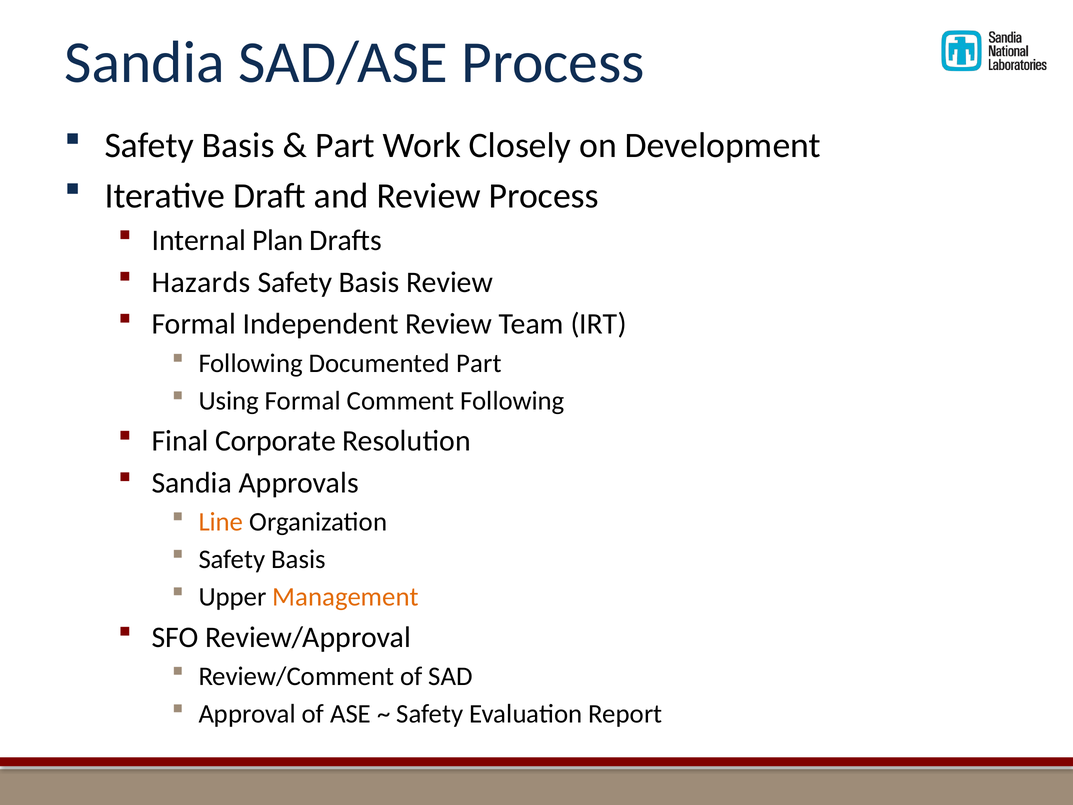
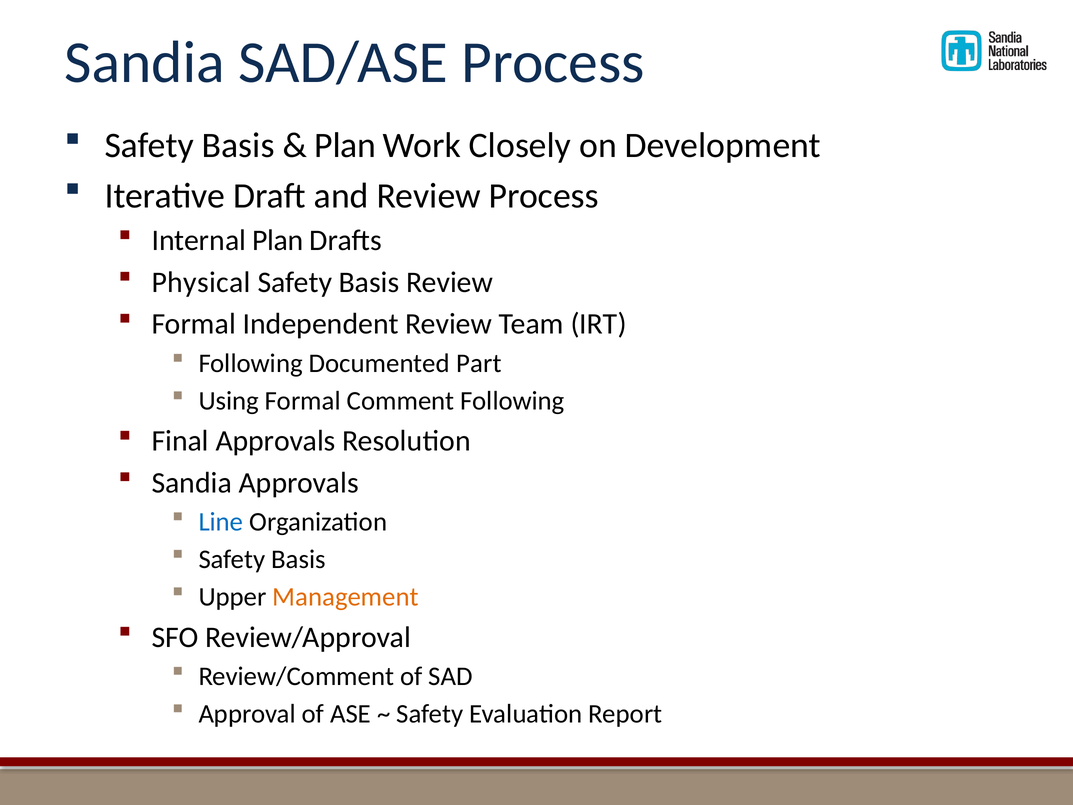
Part: Part -> Plan (345, 146)
Hazards: Hazards -> Physical (201, 282)
Final Corporate: Corporate -> Approvals (276, 441)
Line colour: orange -> blue (221, 522)
